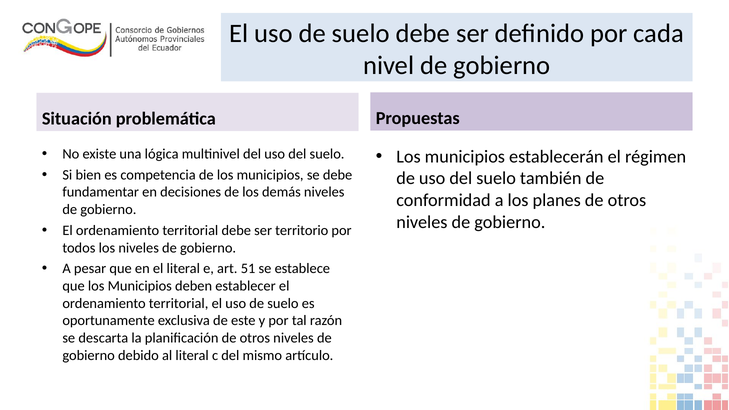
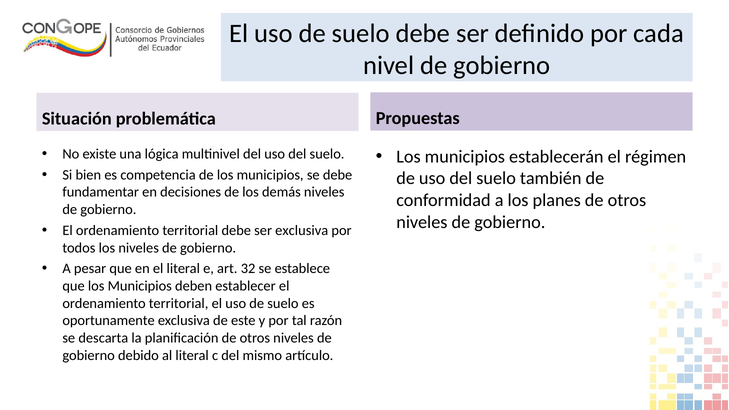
ser territorio: territorio -> exclusiva (302, 231)
51: 51 -> 32 (248, 269)
